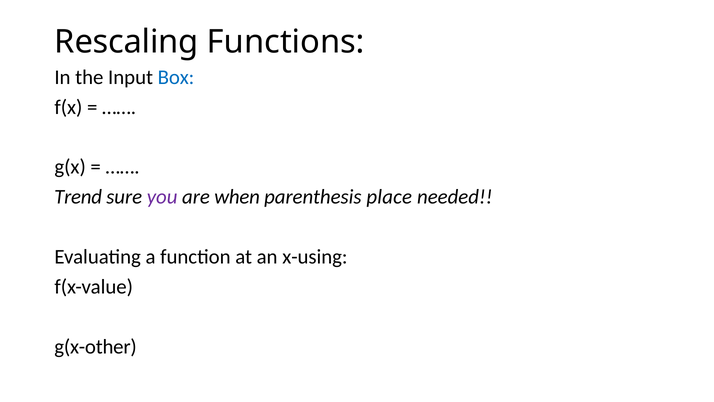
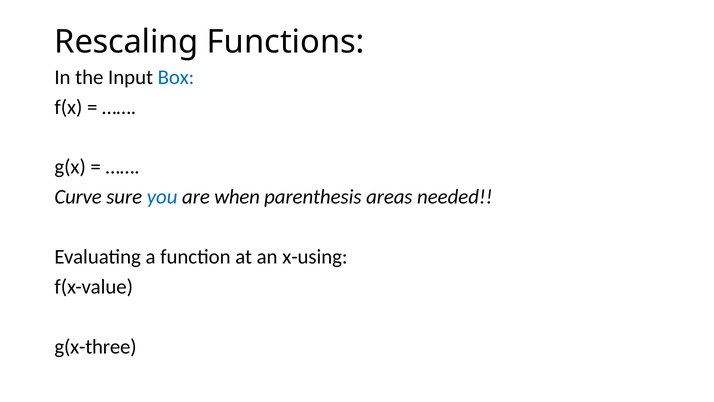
Trend: Trend -> Curve (78, 197)
you colour: purple -> blue (162, 197)
place: place -> areas (389, 197)
g(x-other: g(x-other -> g(x-three (96, 347)
